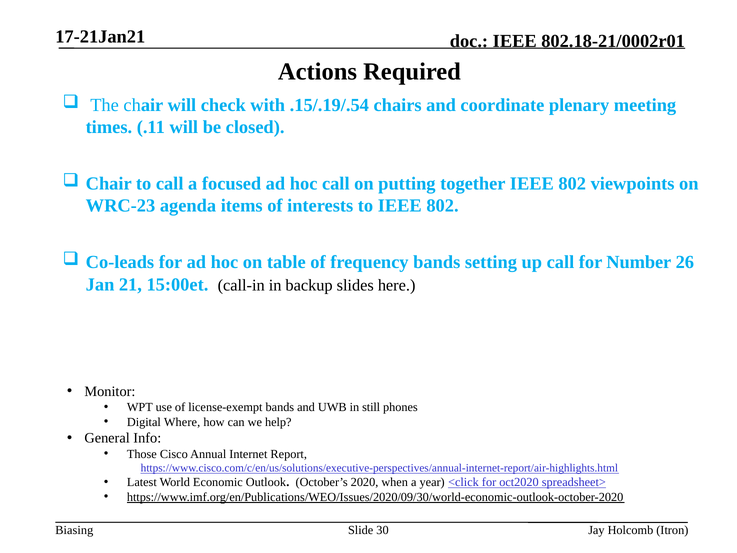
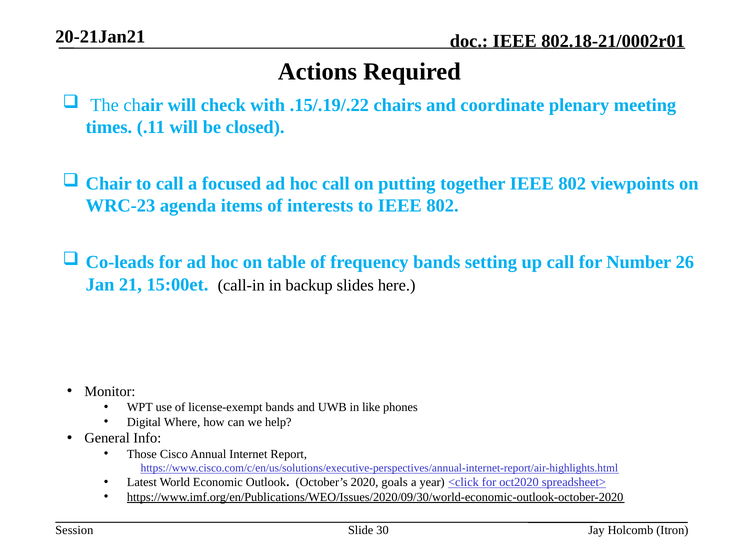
17-21Jan21: 17-21Jan21 -> 20-21Jan21 (100, 37)
.15/.19/.54: .15/.19/.54 -> .15/.19/.22 (329, 105)
still: still -> like (371, 407)
when: when -> goals (395, 482)
Biasing: Biasing -> Session (74, 530)
